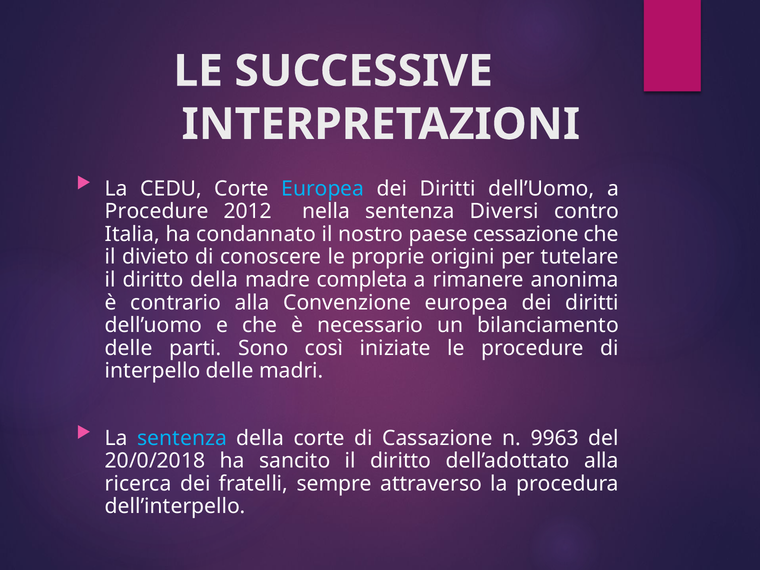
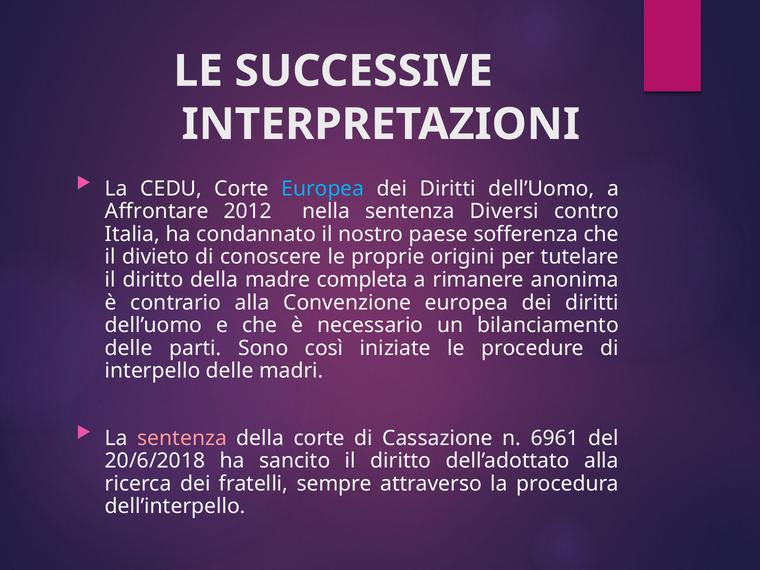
Procedure: Procedure -> Affrontare (157, 211)
cessazione: cessazione -> sofferenza (526, 234)
sentenza colour: light blue -> pink (182, 438)
9963: 9963 -> 6961 (555, 438)
20/0/2018: 20/0/2018 -> 20/6/2018 (155, 461)
